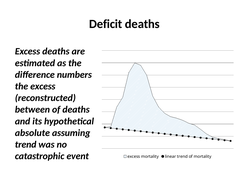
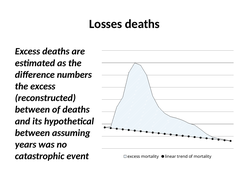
Deficit: Deficit -> Losses (106, 24)
absolute: absolute -> between (32, 133)
trend: trend -> years (26, 144)
